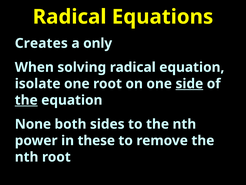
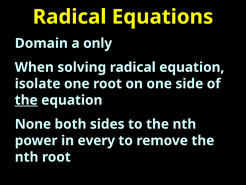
Creates: Creates -> Domain (41, 43)
side underline: present -> none (189, 84)
these: these -> every (96, 140)
